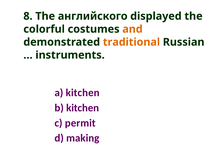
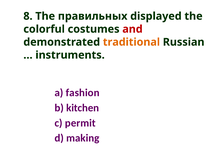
английского: английского -> правильных (93, 16)
and colour: orange -> red (132, 29)
a kitchen: kitchen -> fashion (83, 93)
